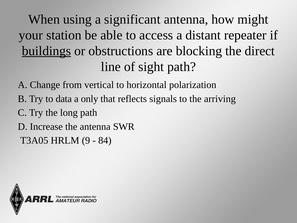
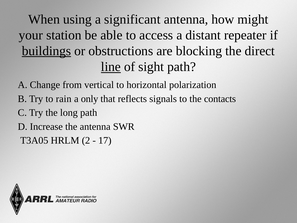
line underline: none -> present (111, 67)
data: data -> rain (64, 99)
arriving: arriving -> contacts (220, 99)
9: 9 -> 2 (86, 140)
84: 84 -> 17 (105, 140)
